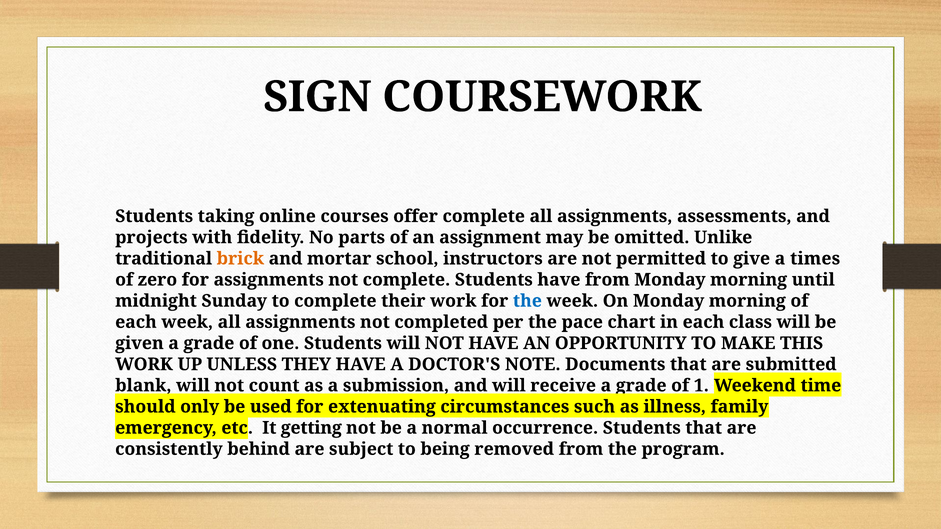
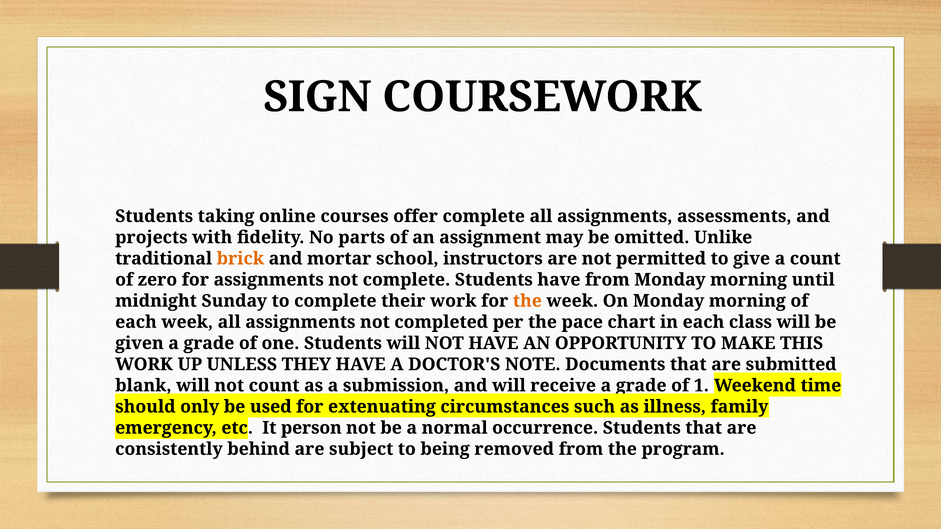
a times: times -> count (815, 259)
the colour: blue -> orange (527, 301)
getting: getting -> person (311, 428)
